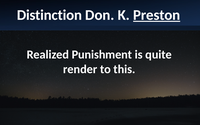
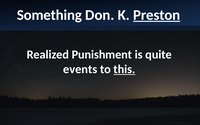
Distinction: Distinction -> Something (49, 15)
render: render -> events (80, 69)
this underline: none -> present (124, 69)
